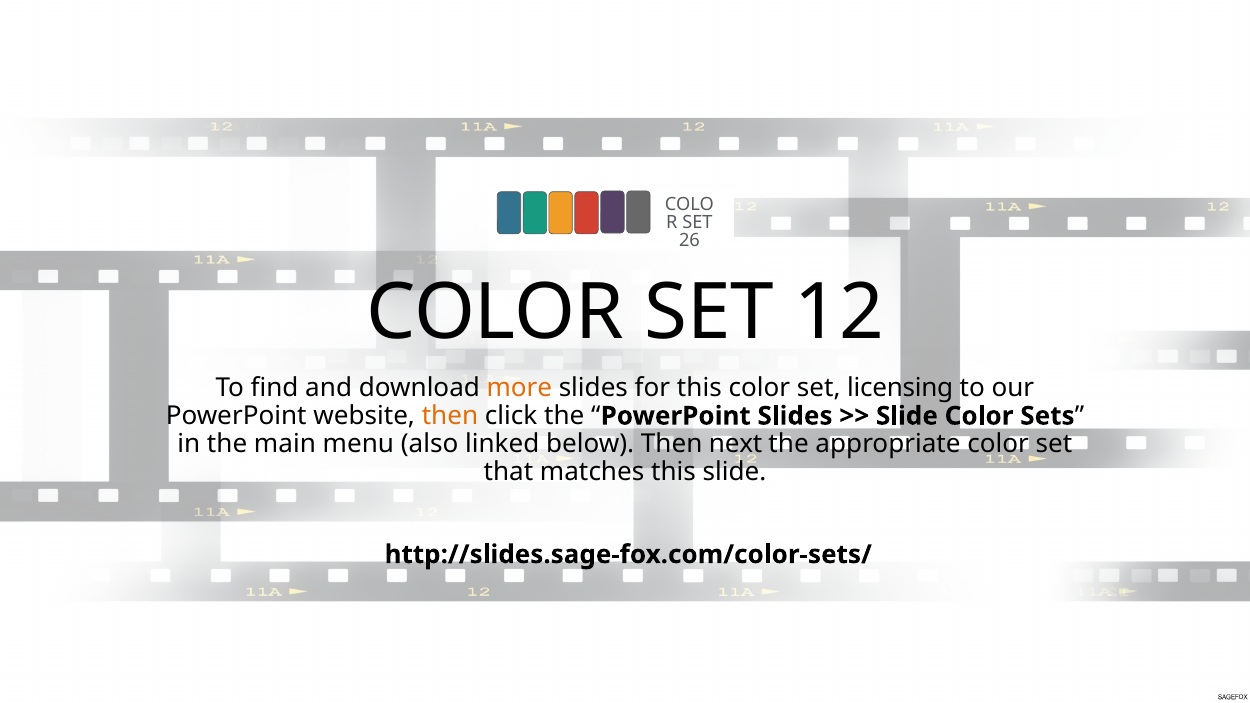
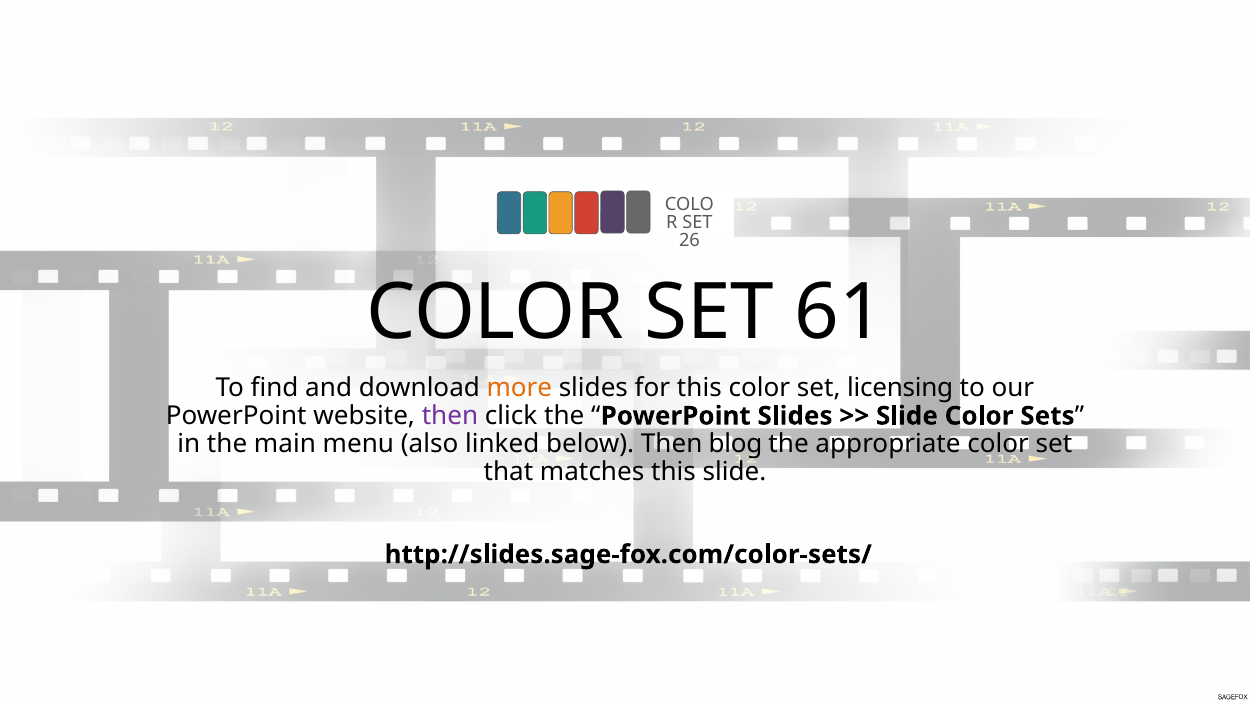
12: 12 -> 61 (839, 312)
then colour: orange -> purple (450, 416)
next: next -> blog (736, 444)
